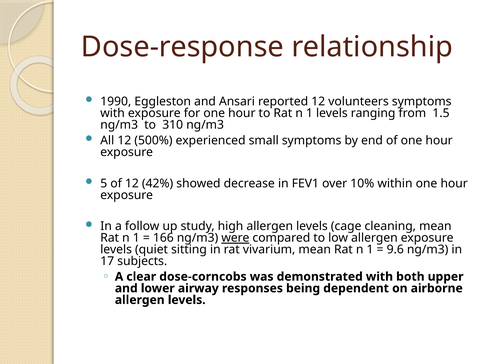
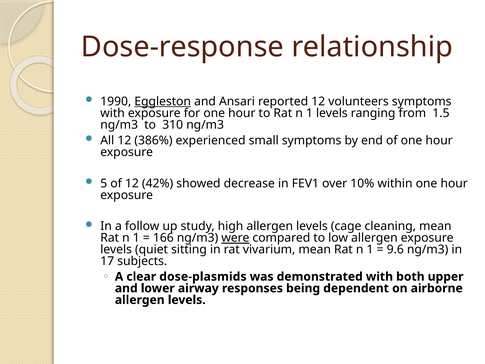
Eggleston underline: none -> present (163, 101)
500%: 500% -> 386% (153, 140)
dose-corncobs: dose-corncobs -> dose-plasmids (203, 276)
